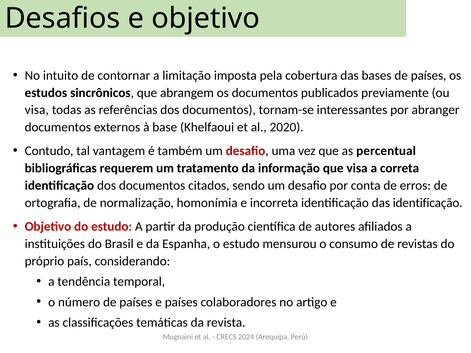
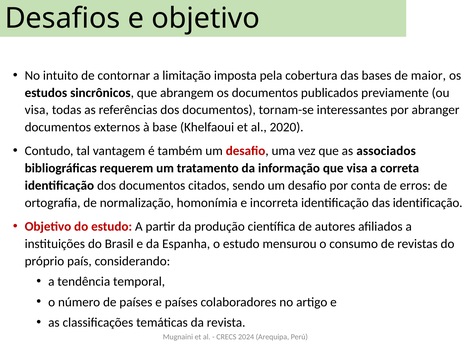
bases de países: países -> maior (428, 75)
percentual: percentual -> associados (386, 151)
